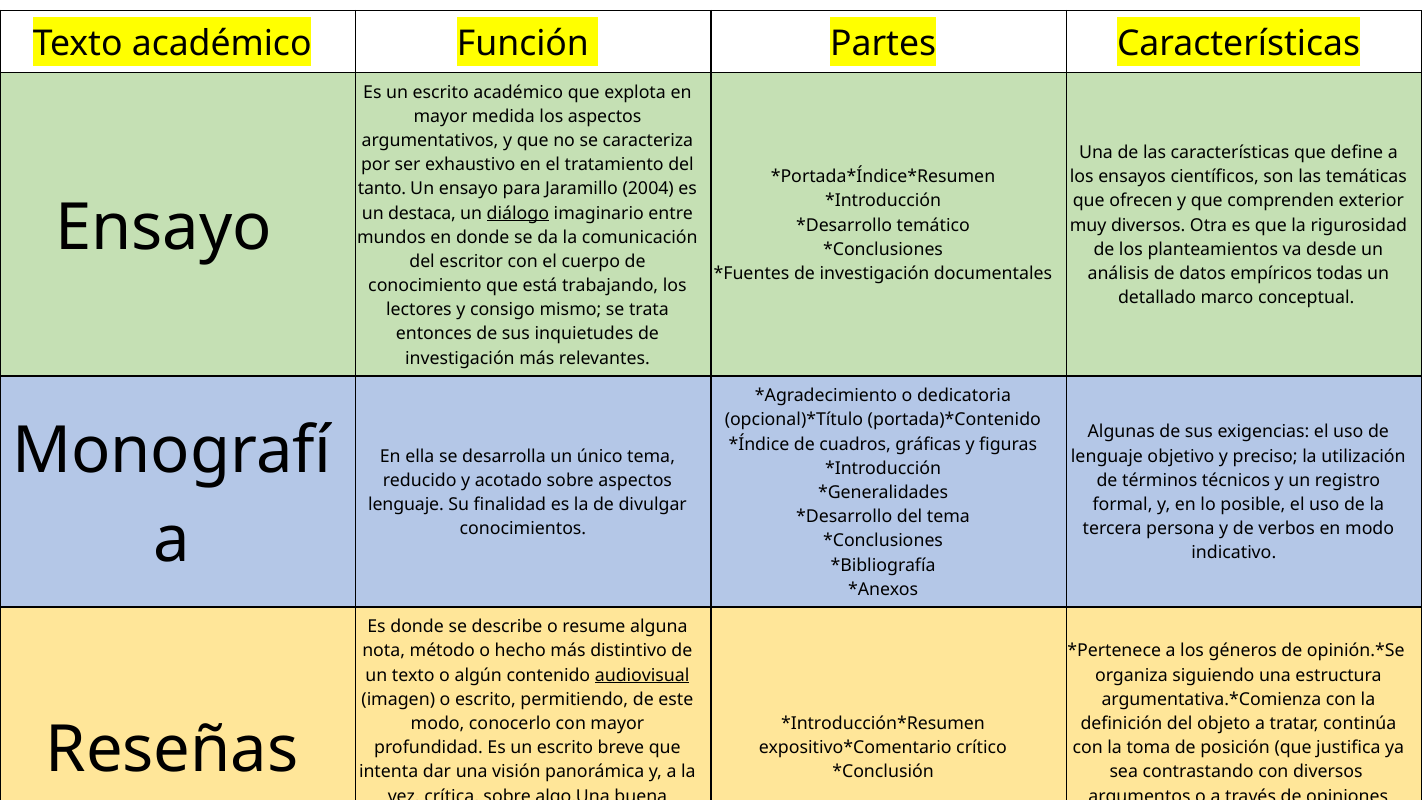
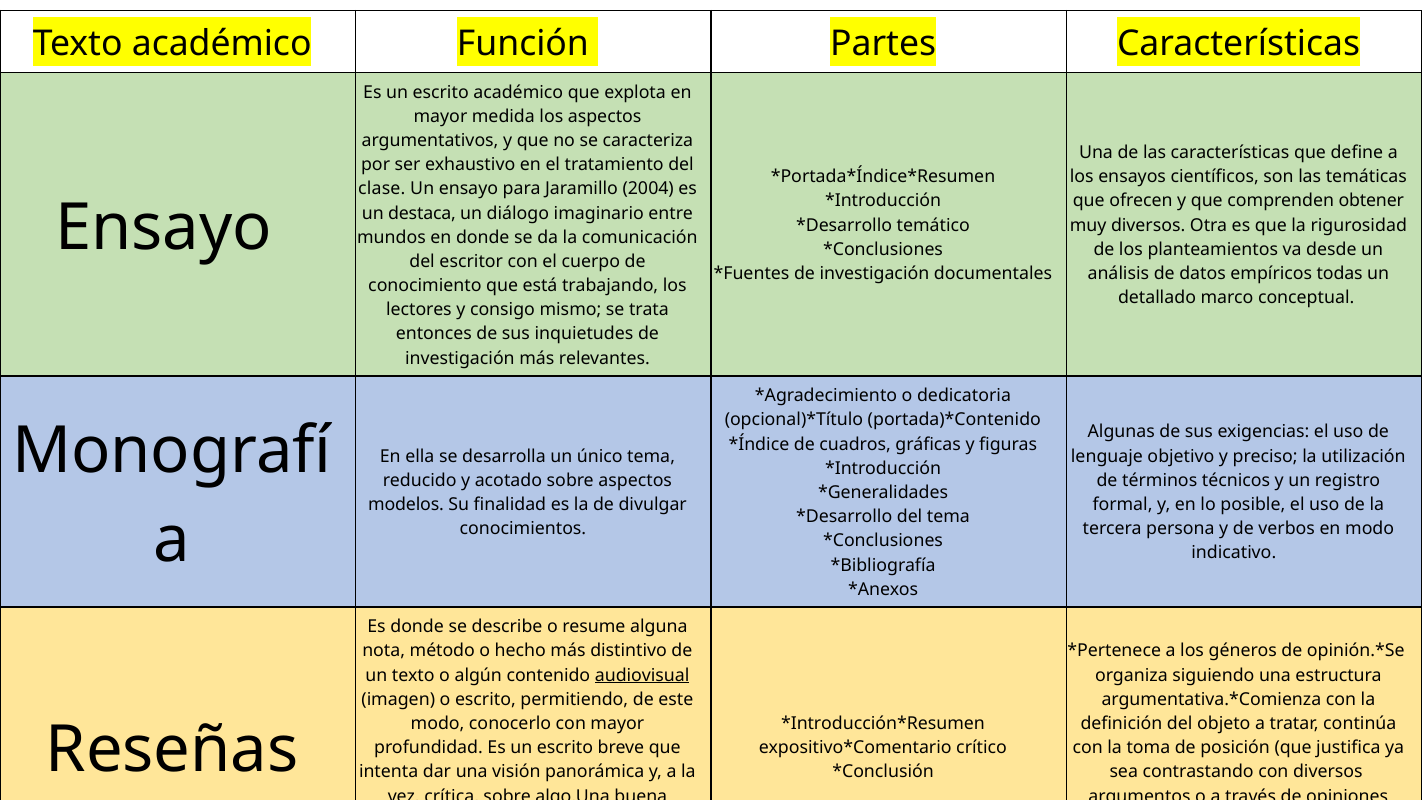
tanto: tanto -> clase (382, 189)
exterior: exterior -> obtener (1371, 201)
diálogo underline: present -> none (518, 213)
lenguaje: lenguaje -> modelos (406, 505)
